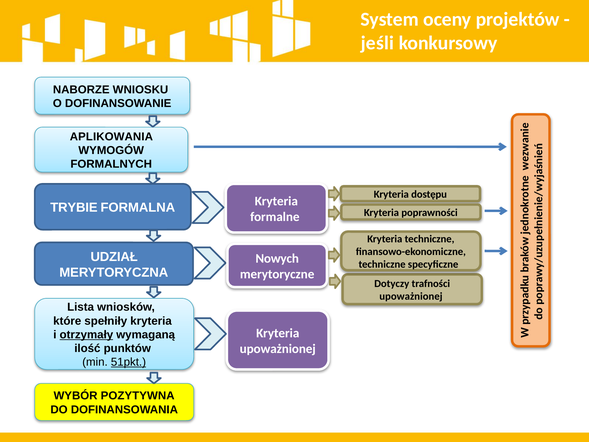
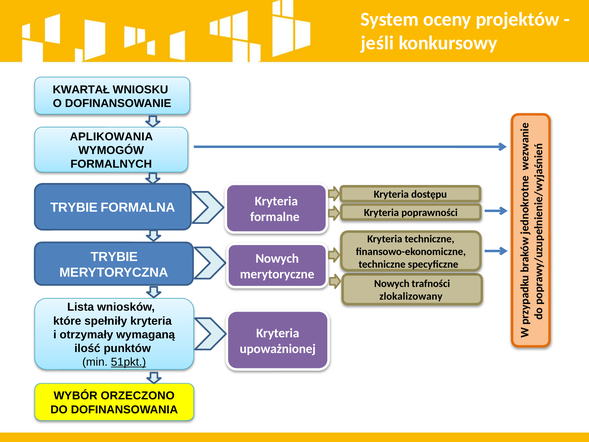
NABORZE: NABORZE -> KWARTAŁ (81, 90)
UDZIAŁ: UDZIAŁ -> TRYBIE (114, 257)
Dotyczy: Dotyczy -> Nowych (392, 283)
upoważnionej: upoważnionej -> zlokalizowany (411, 296)
otrzymały underline: present -> none (86, 334)
POZYTYWNA: POZYTYWNA -> ORZECZONO (138, 396)
